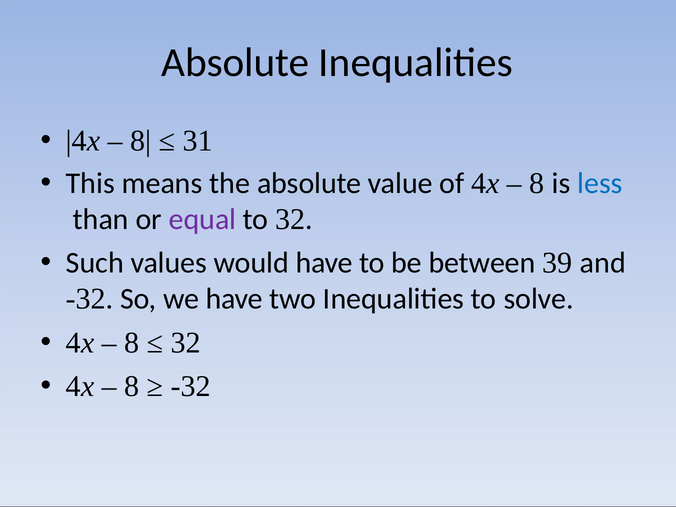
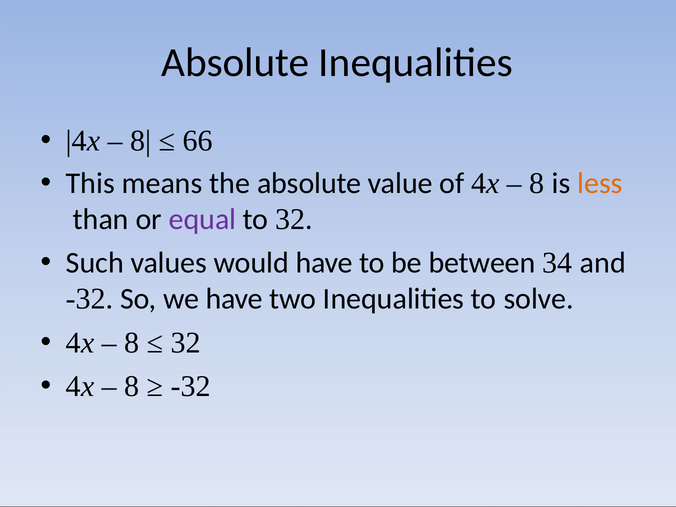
31: 31 -> 66 (198, 141)
less colour: blue -> orange (600, 183)
39: 39 -> 34 (557, 263)
